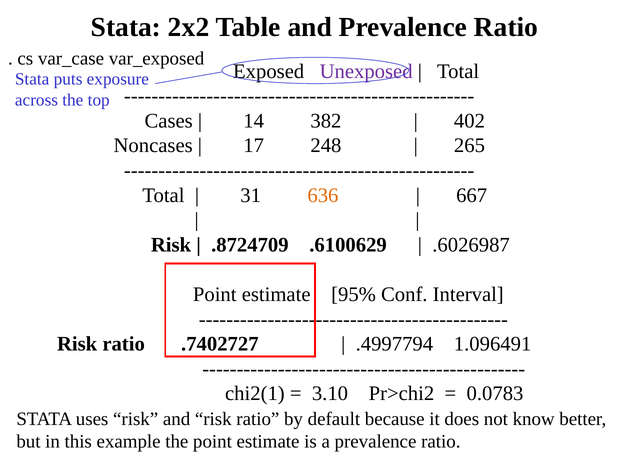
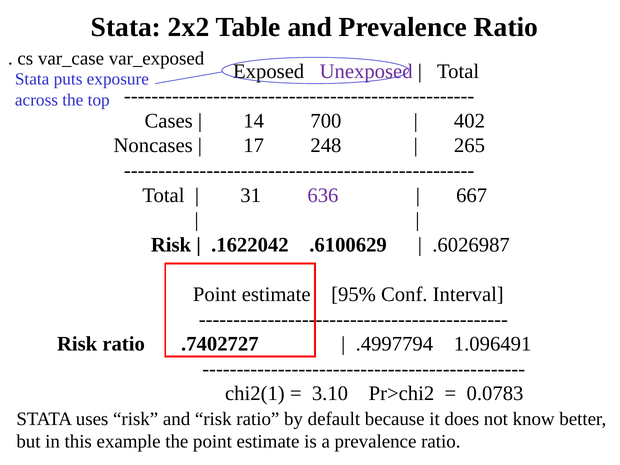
382: 382 -> 700 (326, 121)
636 colour: orange -> purple (323, 195)
.8724709: .8724709 -> .1622042 (250, 245)
